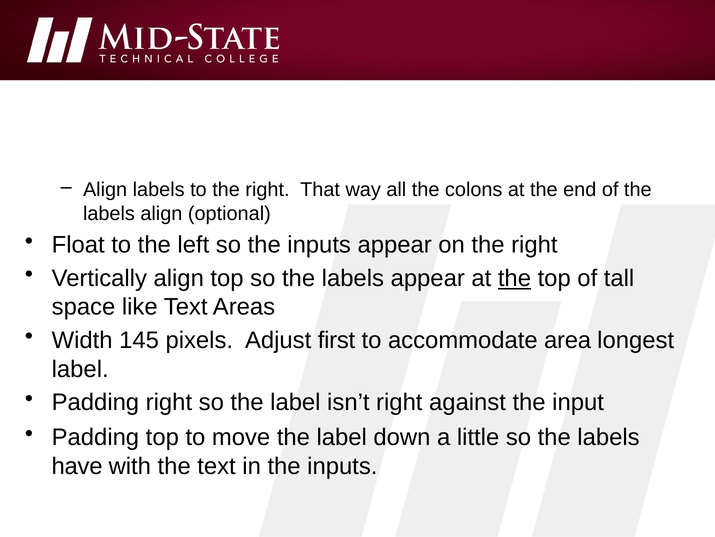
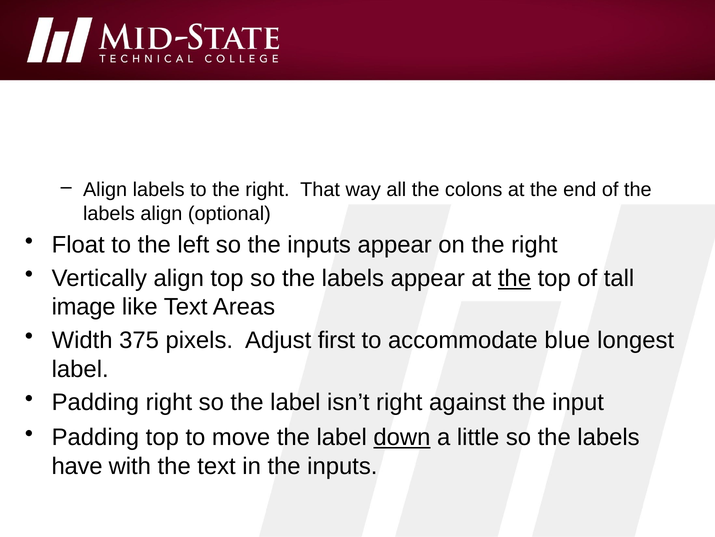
space: space -> image (84, 307)
145: 145 -> 375 (139, 340)
area: area -> blue (567, 340)
down underline: none -> present (402, 437)
